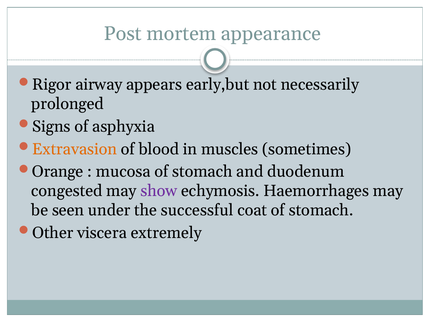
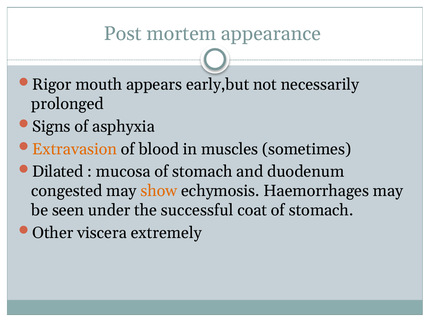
airway: airway -> mouth (99, 85)
Orange: Orange -> Dilated (58, 172)
show colour: purple -> orange (159, 191)
